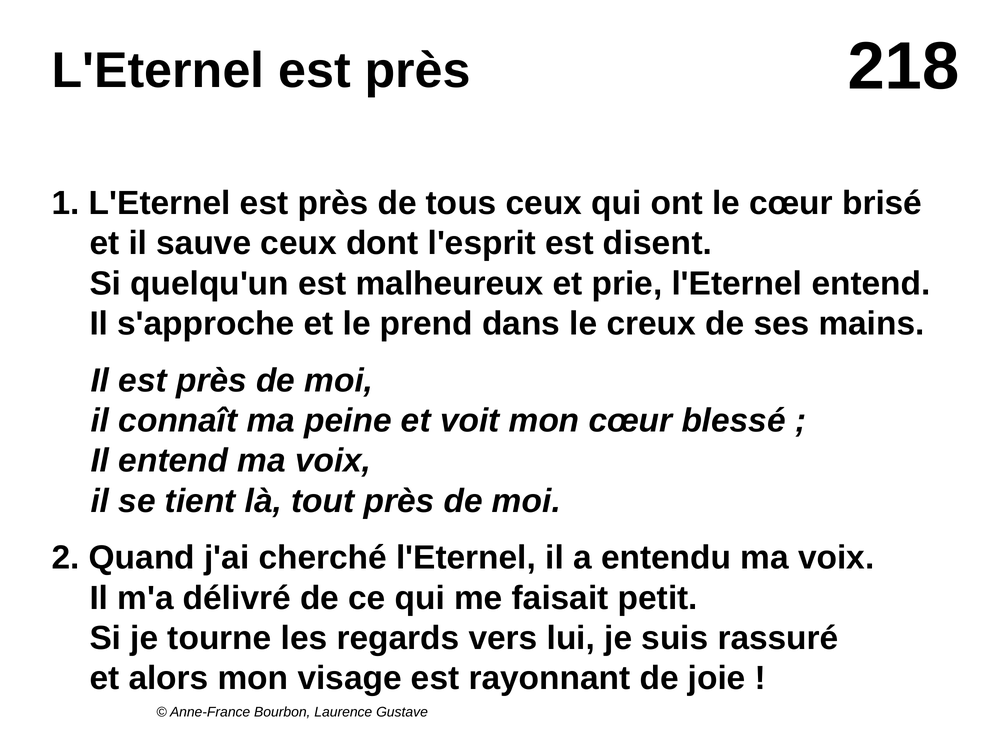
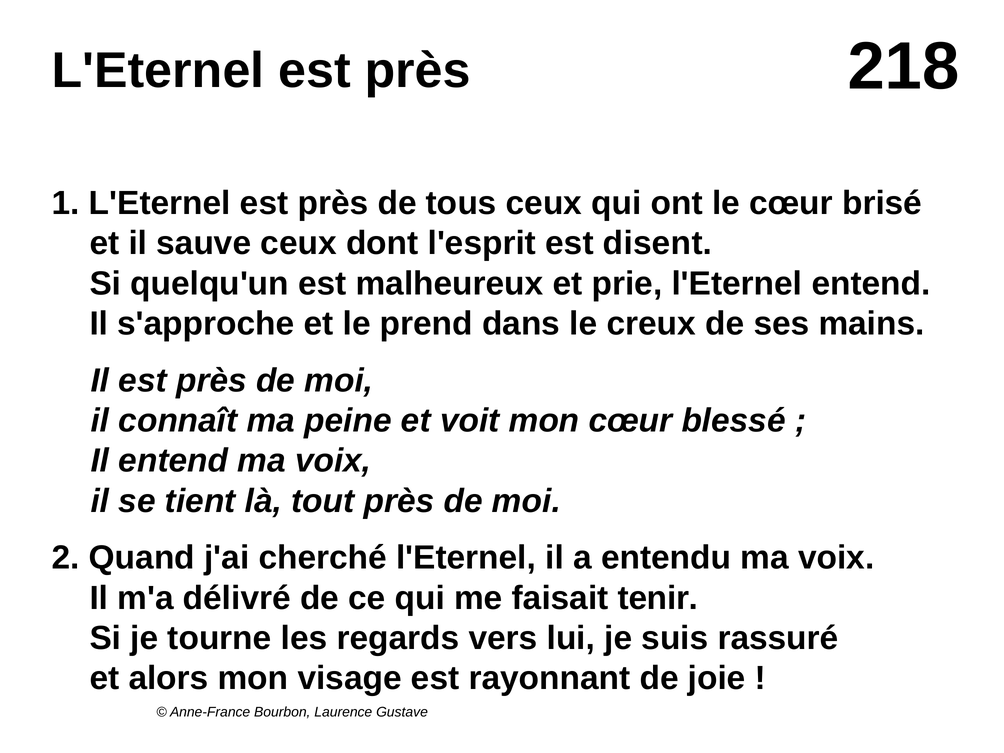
petit: petit -> tenir (658, 598)
